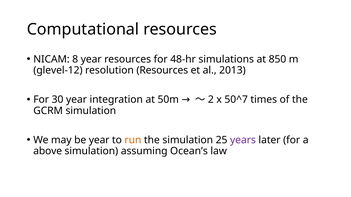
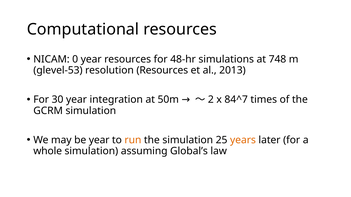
8: 8 -> 0 (75, 59)
850: 850 -> 748 (277, 59)
glevel-12: glevel-12 -> glevel-53 (58, 70)
50^7: 50^7 -> 84^7 (236, 100)
years colour: purple -> orange (243, 140)
above: above -> whole (48, 151)
Ocean’s: Ocean’s -> Global’s (189, 151)
